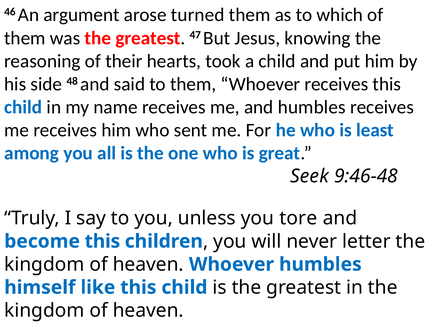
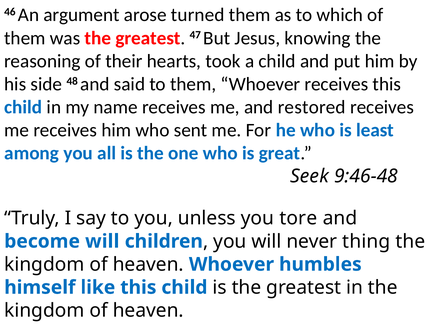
and humbles: humbles -> restored (312, 107)
become this: this -> will (102, 241)
letter: letter -> thing (366, 241)
